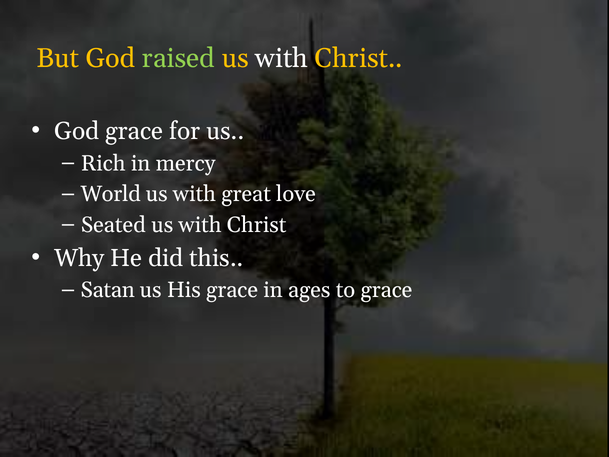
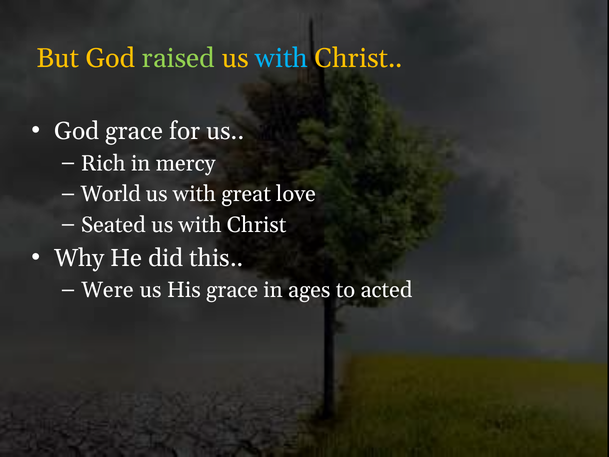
with colour: white -> light blue (282, 58)
Satan: Satan -> Were (107, 290)
to grace: grace -> acted (386, 290)
